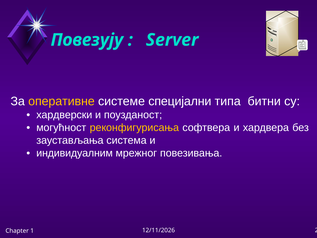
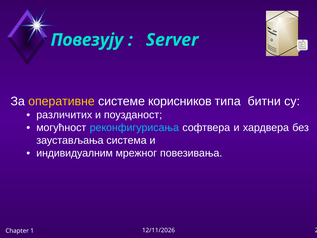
специјални: специјални -> корисников (180, 101)
хардверски: хардверски -> различитих (64, 115)
реконфигурисања colour: yellow -> light blue (134, 128)
